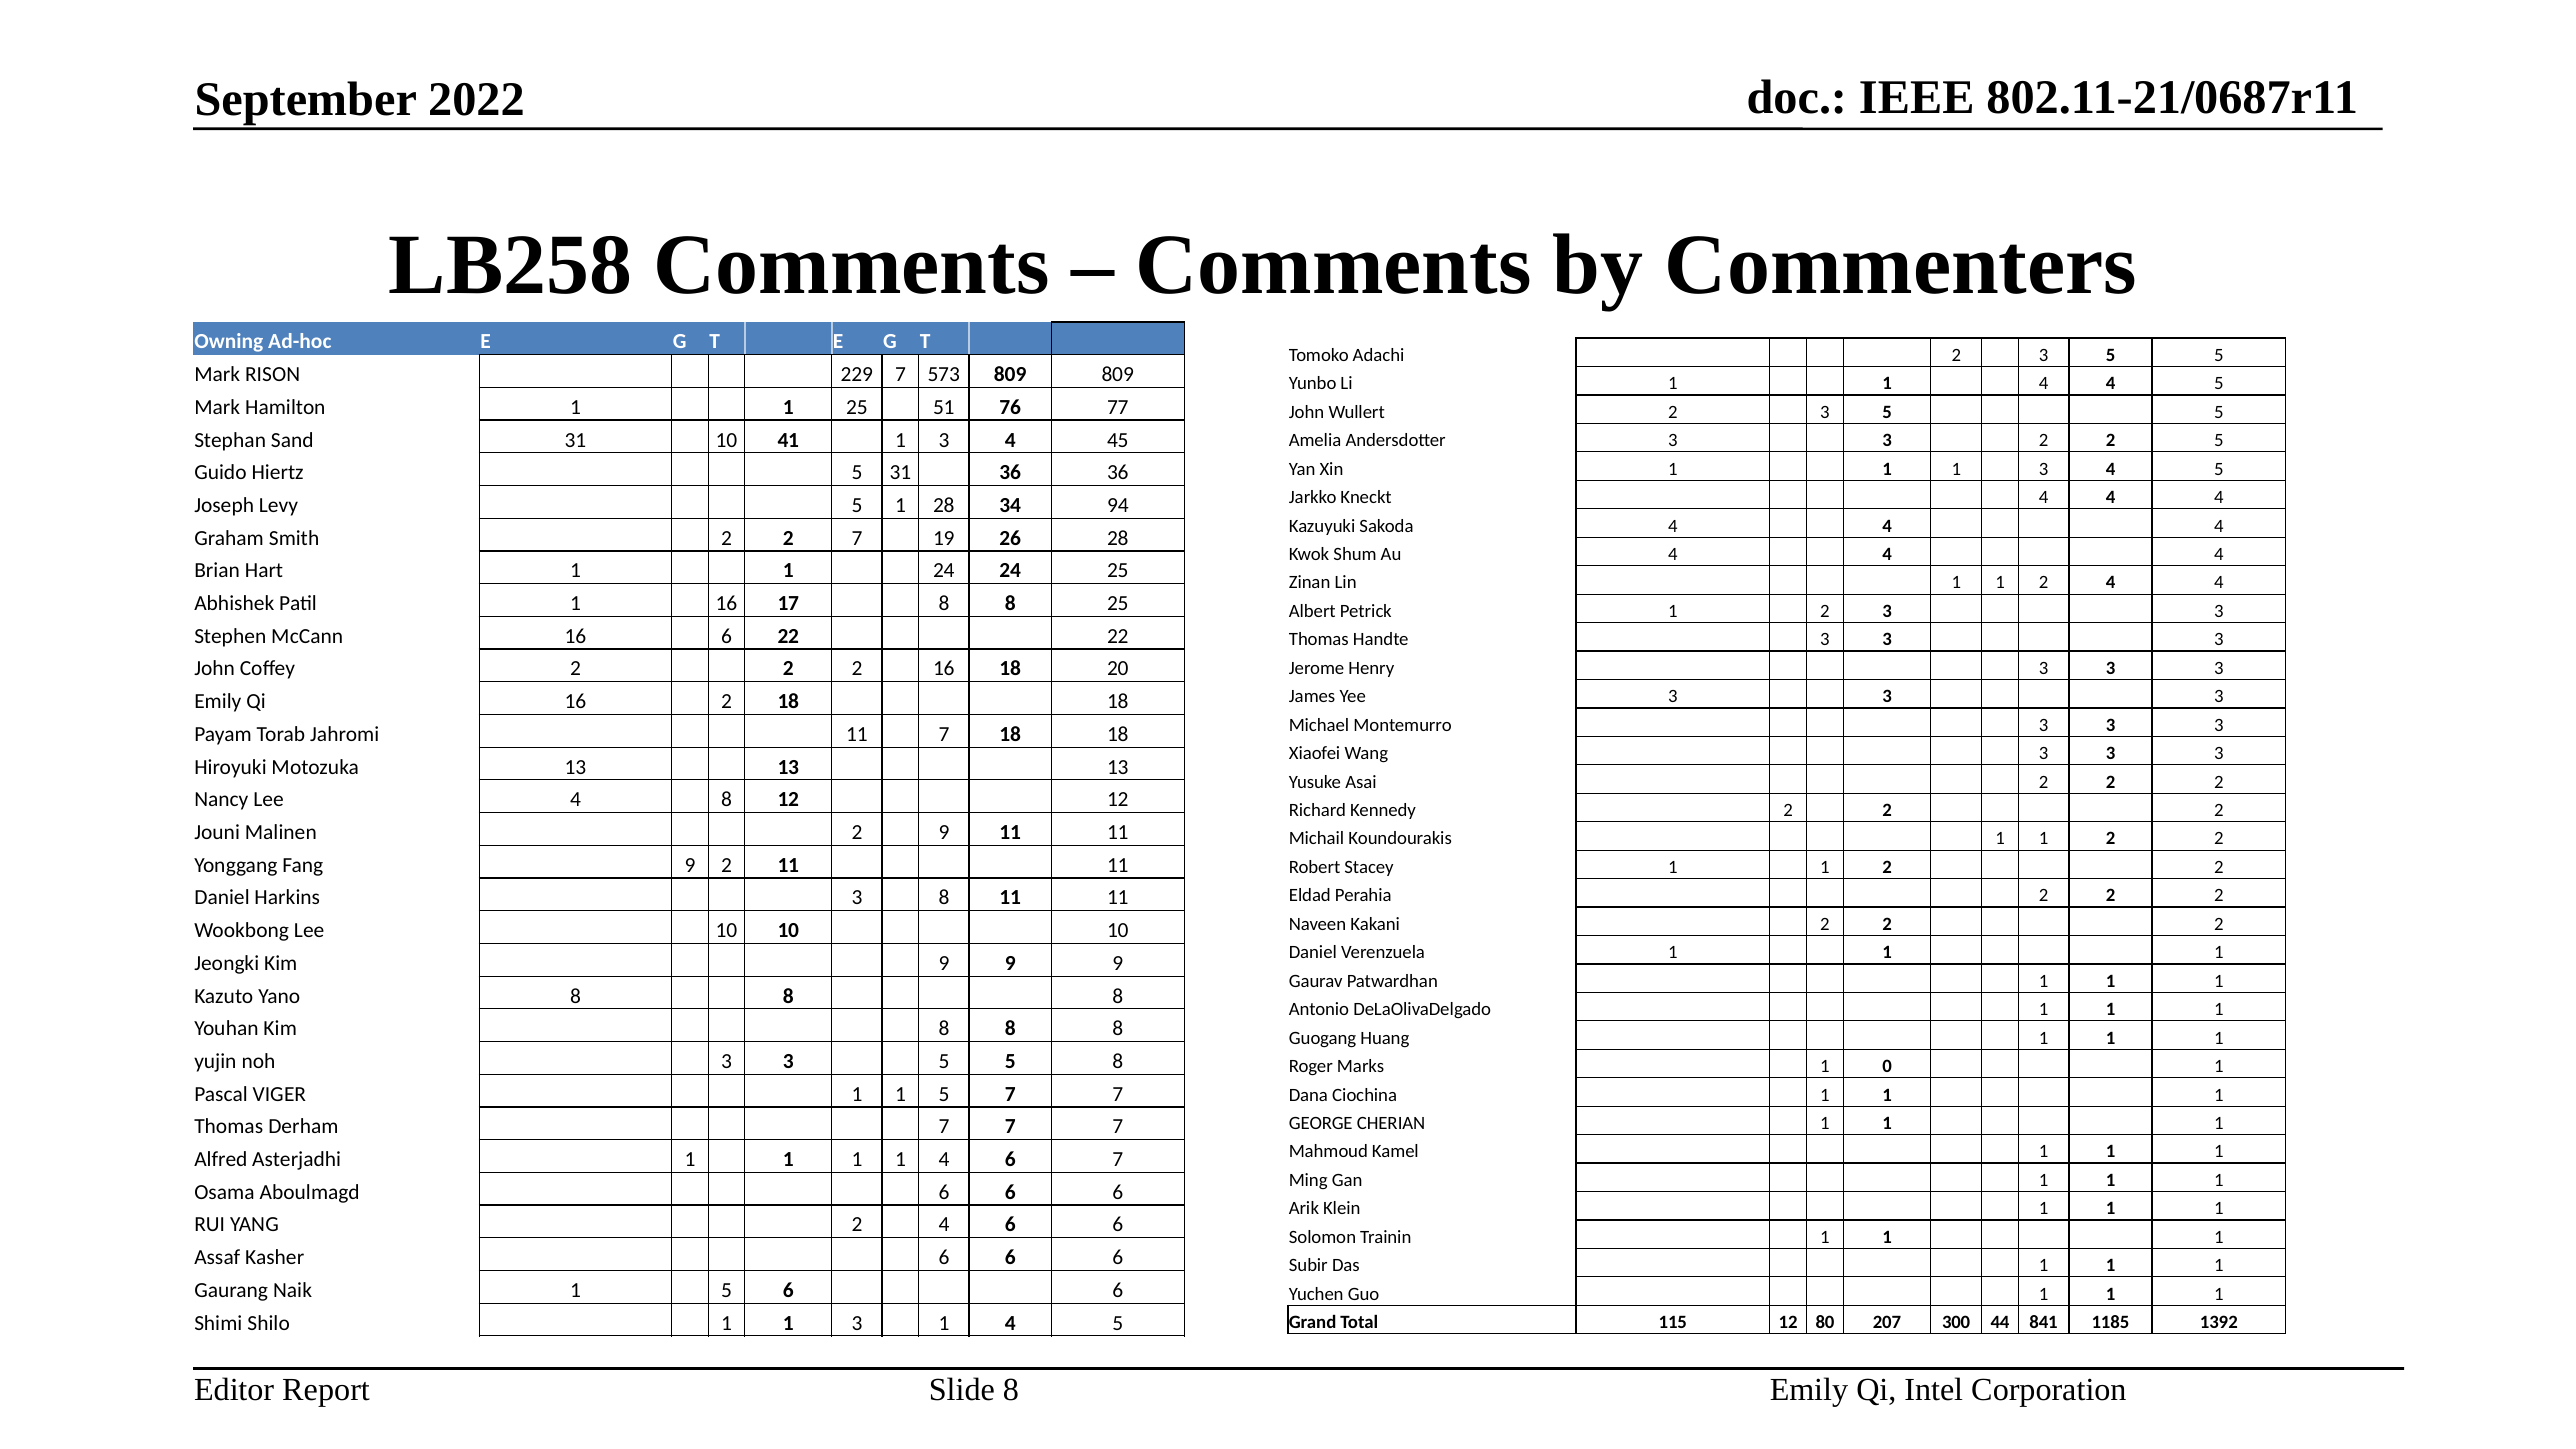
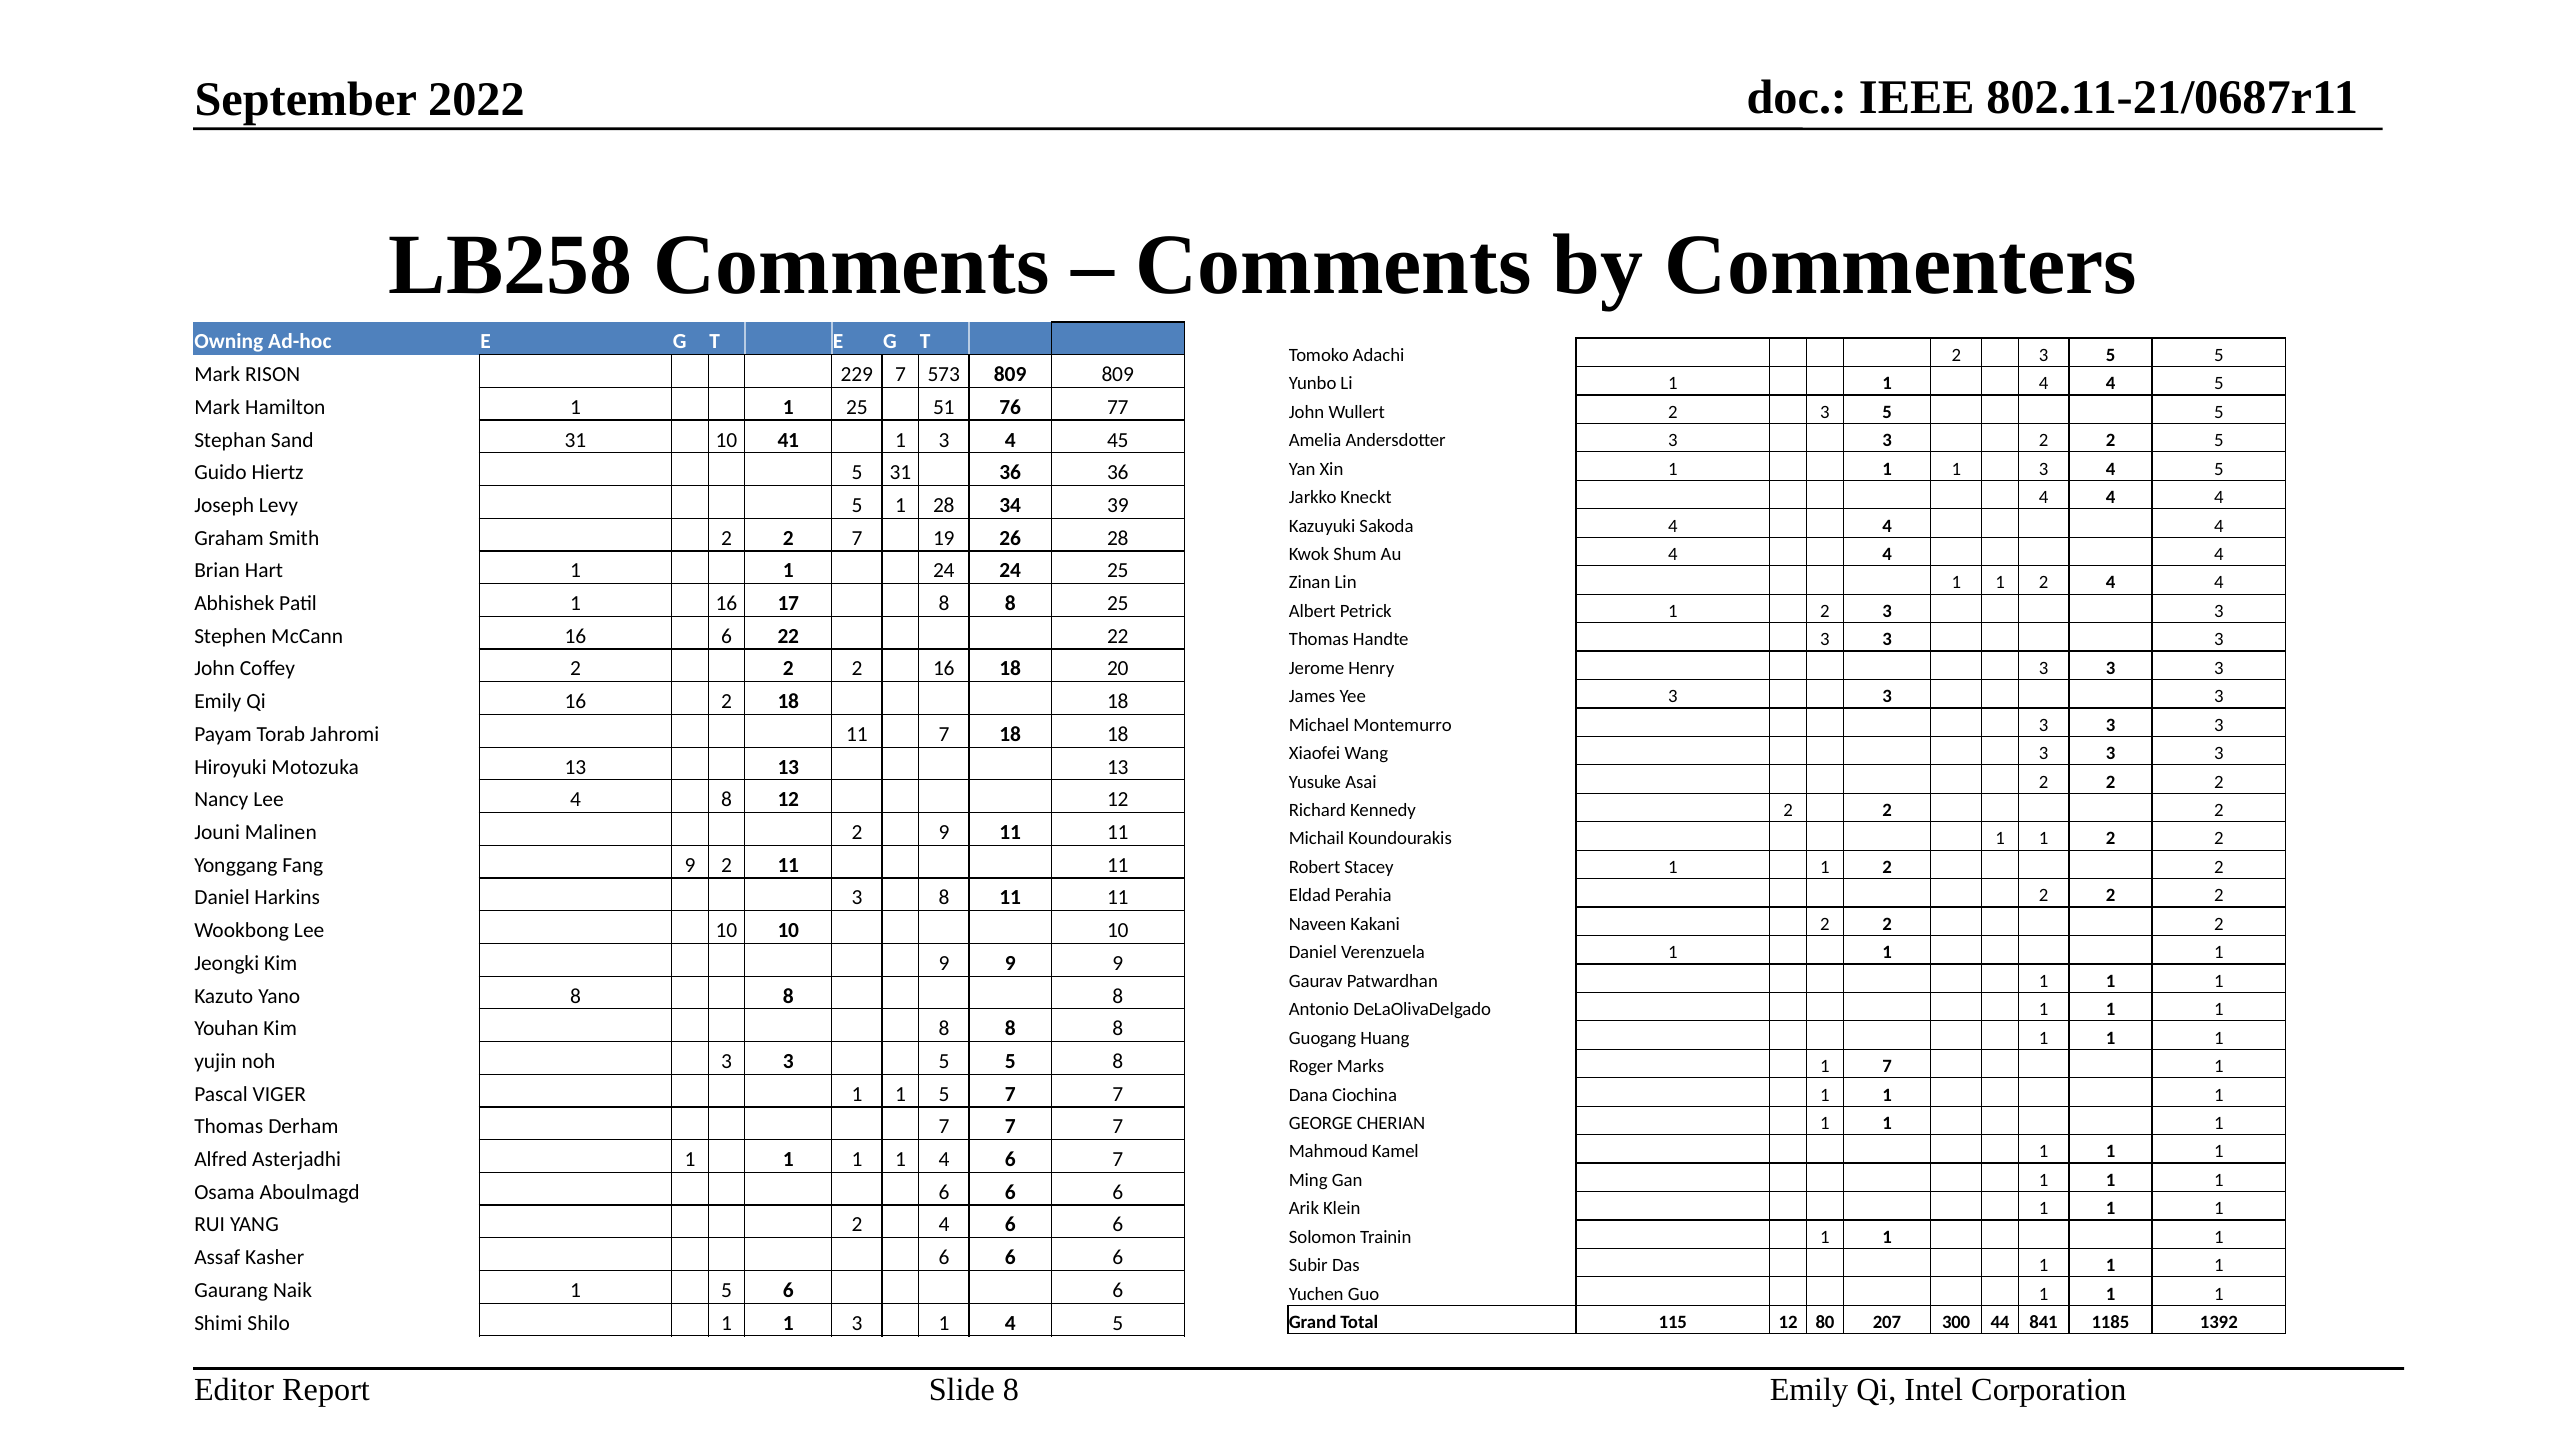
94: 94 -> 39 (1118, 505)
1 0: 0 -> 7 (1887, 1066)
